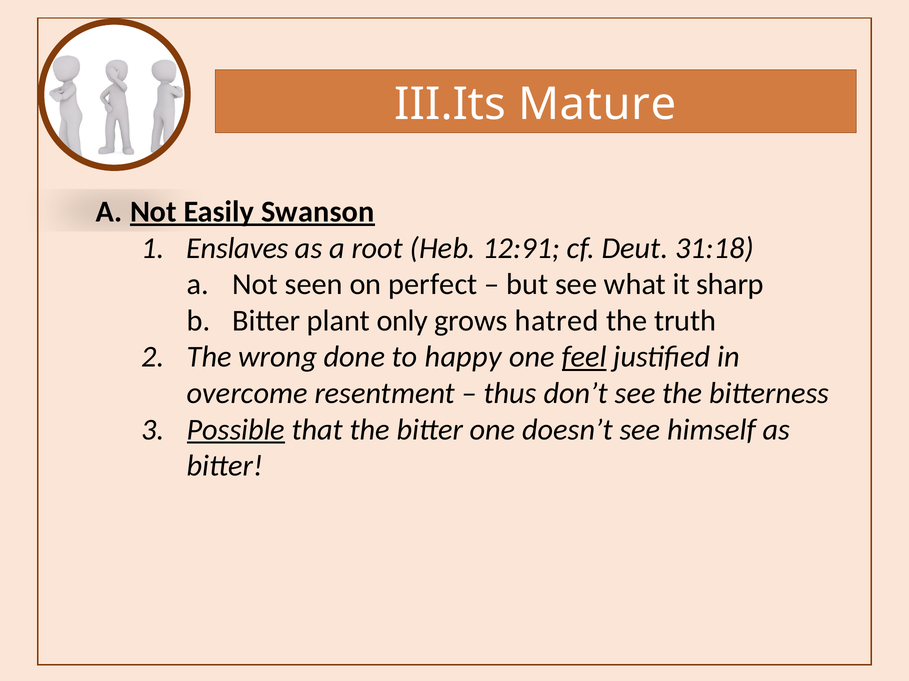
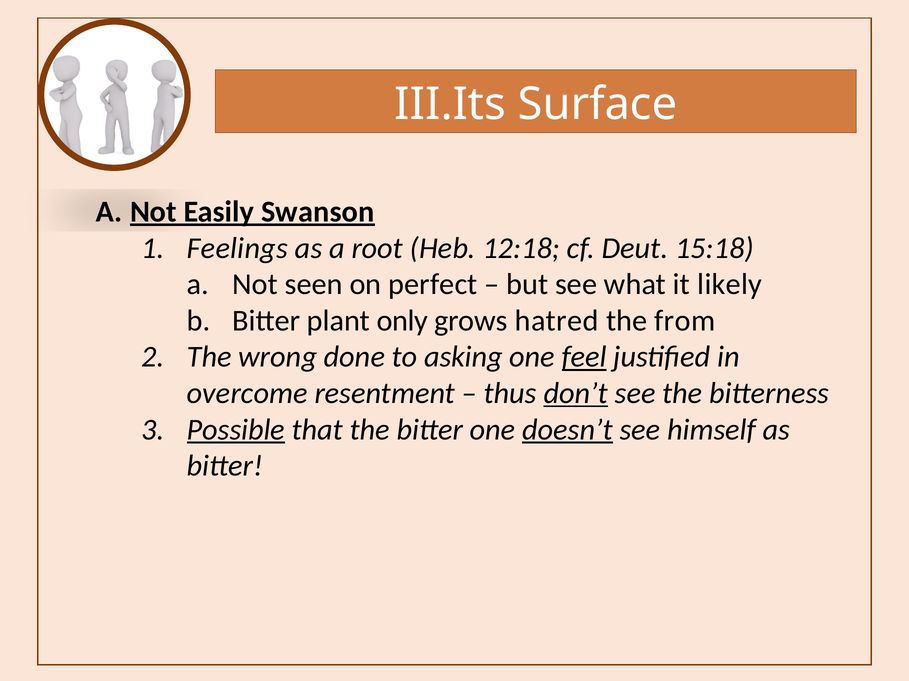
Mature: Mature -> Surface (598, 105)
Enslaves: Enslaves -> Feelings (237, 248)
12:91: 12:91 -> 12:18 (521, 248)
31:18: 31:18 -> 15:18 (714, 248)
sharp: sharp -> likely (730, 285)
truth: truth -> from (685, 321)
happy: happy -> asking (463, 357)
don’t underline: none -> present (576, 394)
doesn’t underline: none -> present (568, 430)
